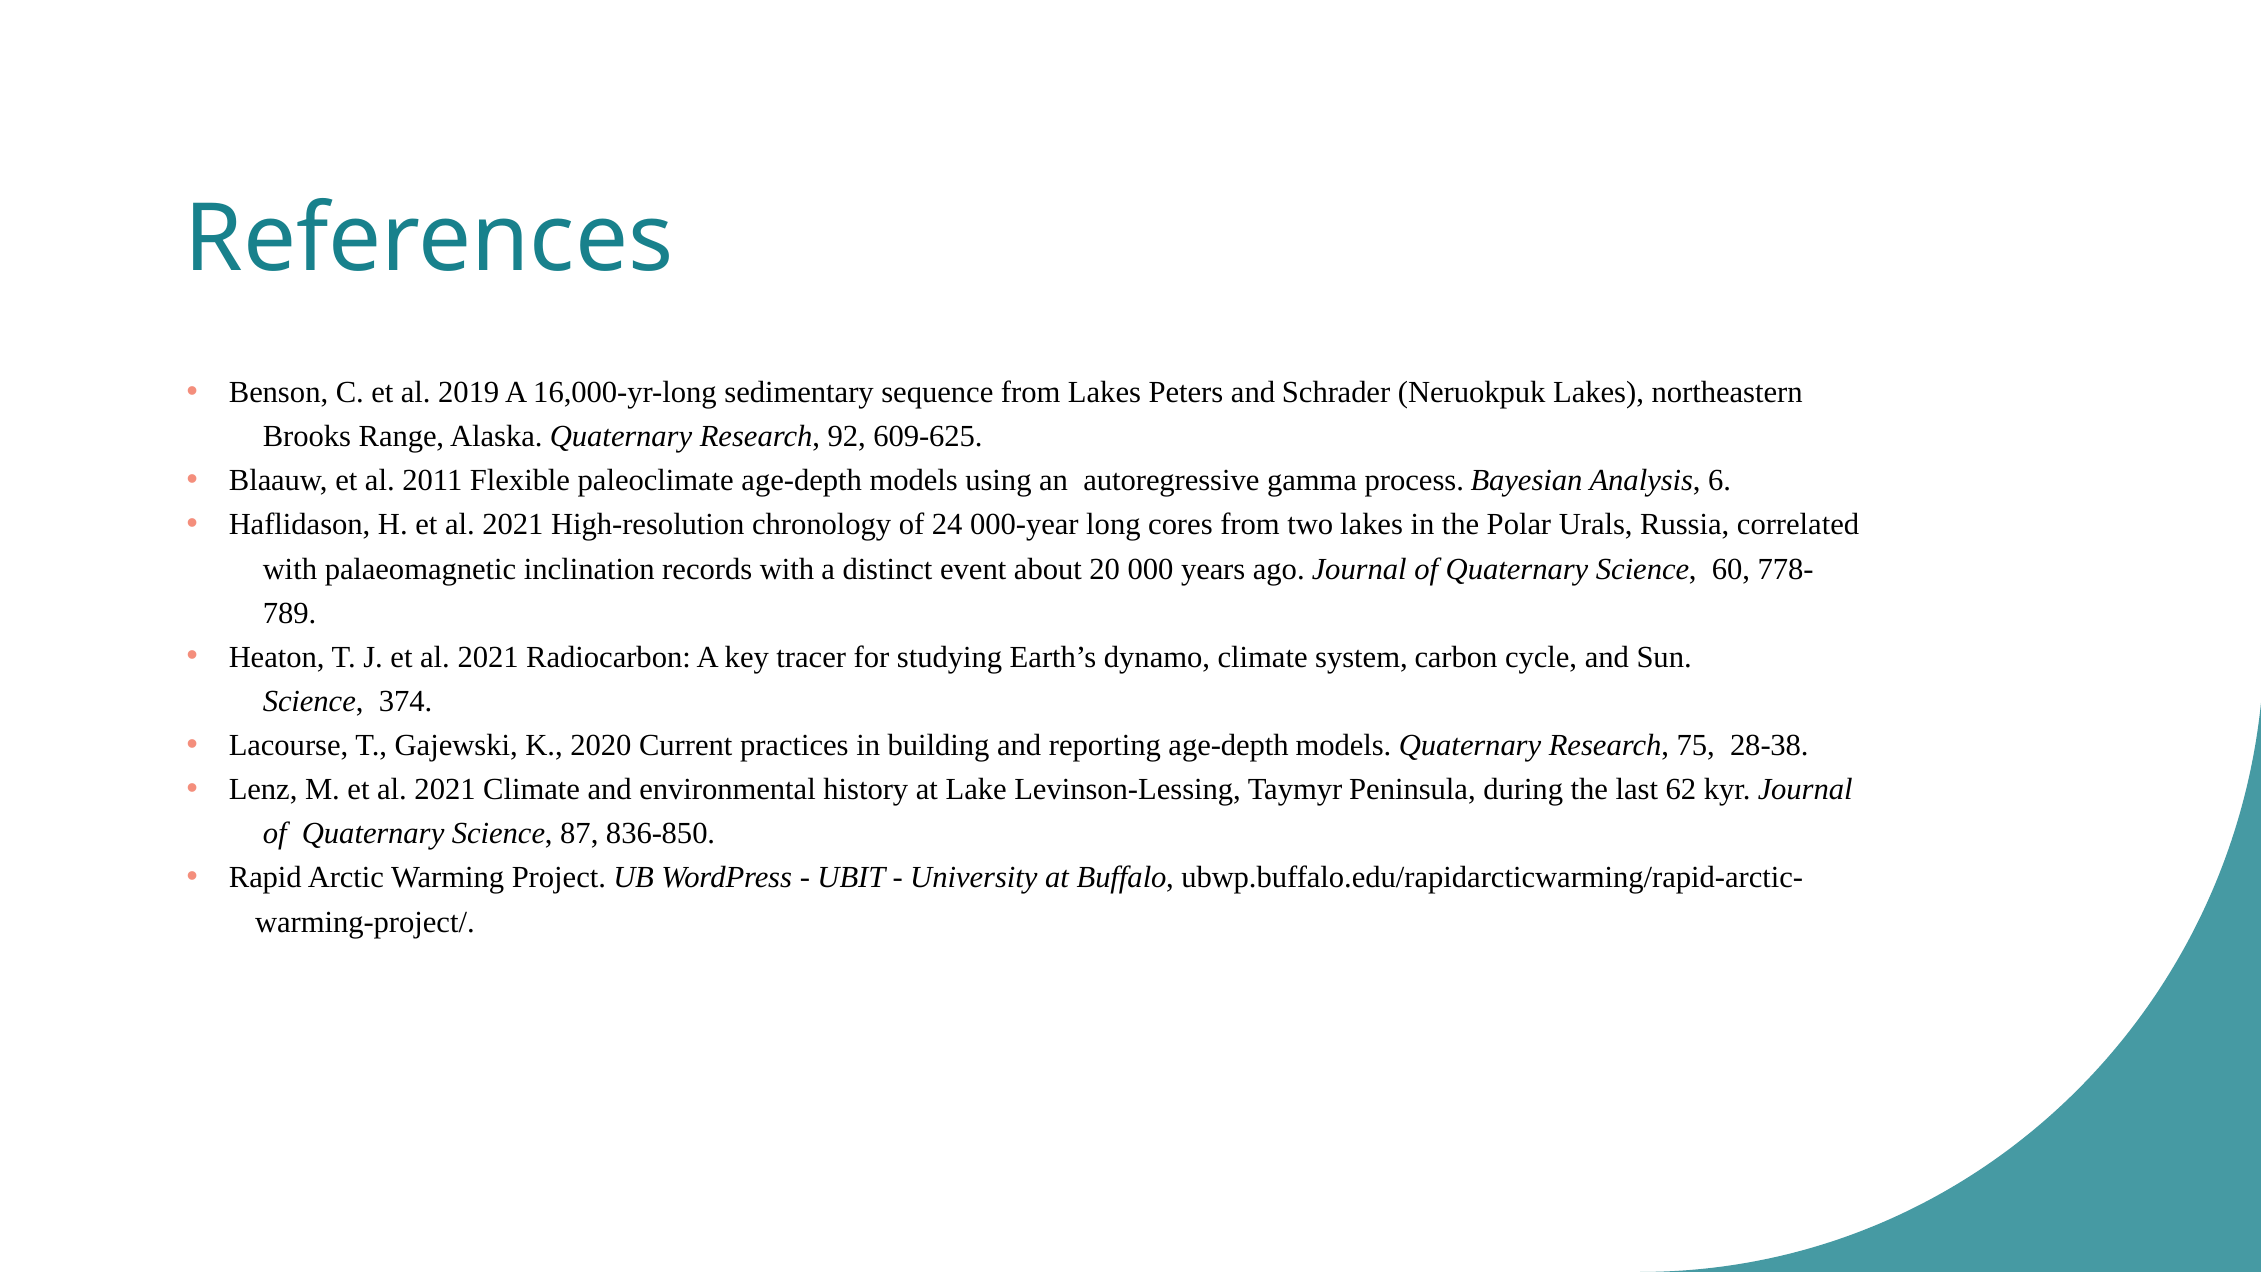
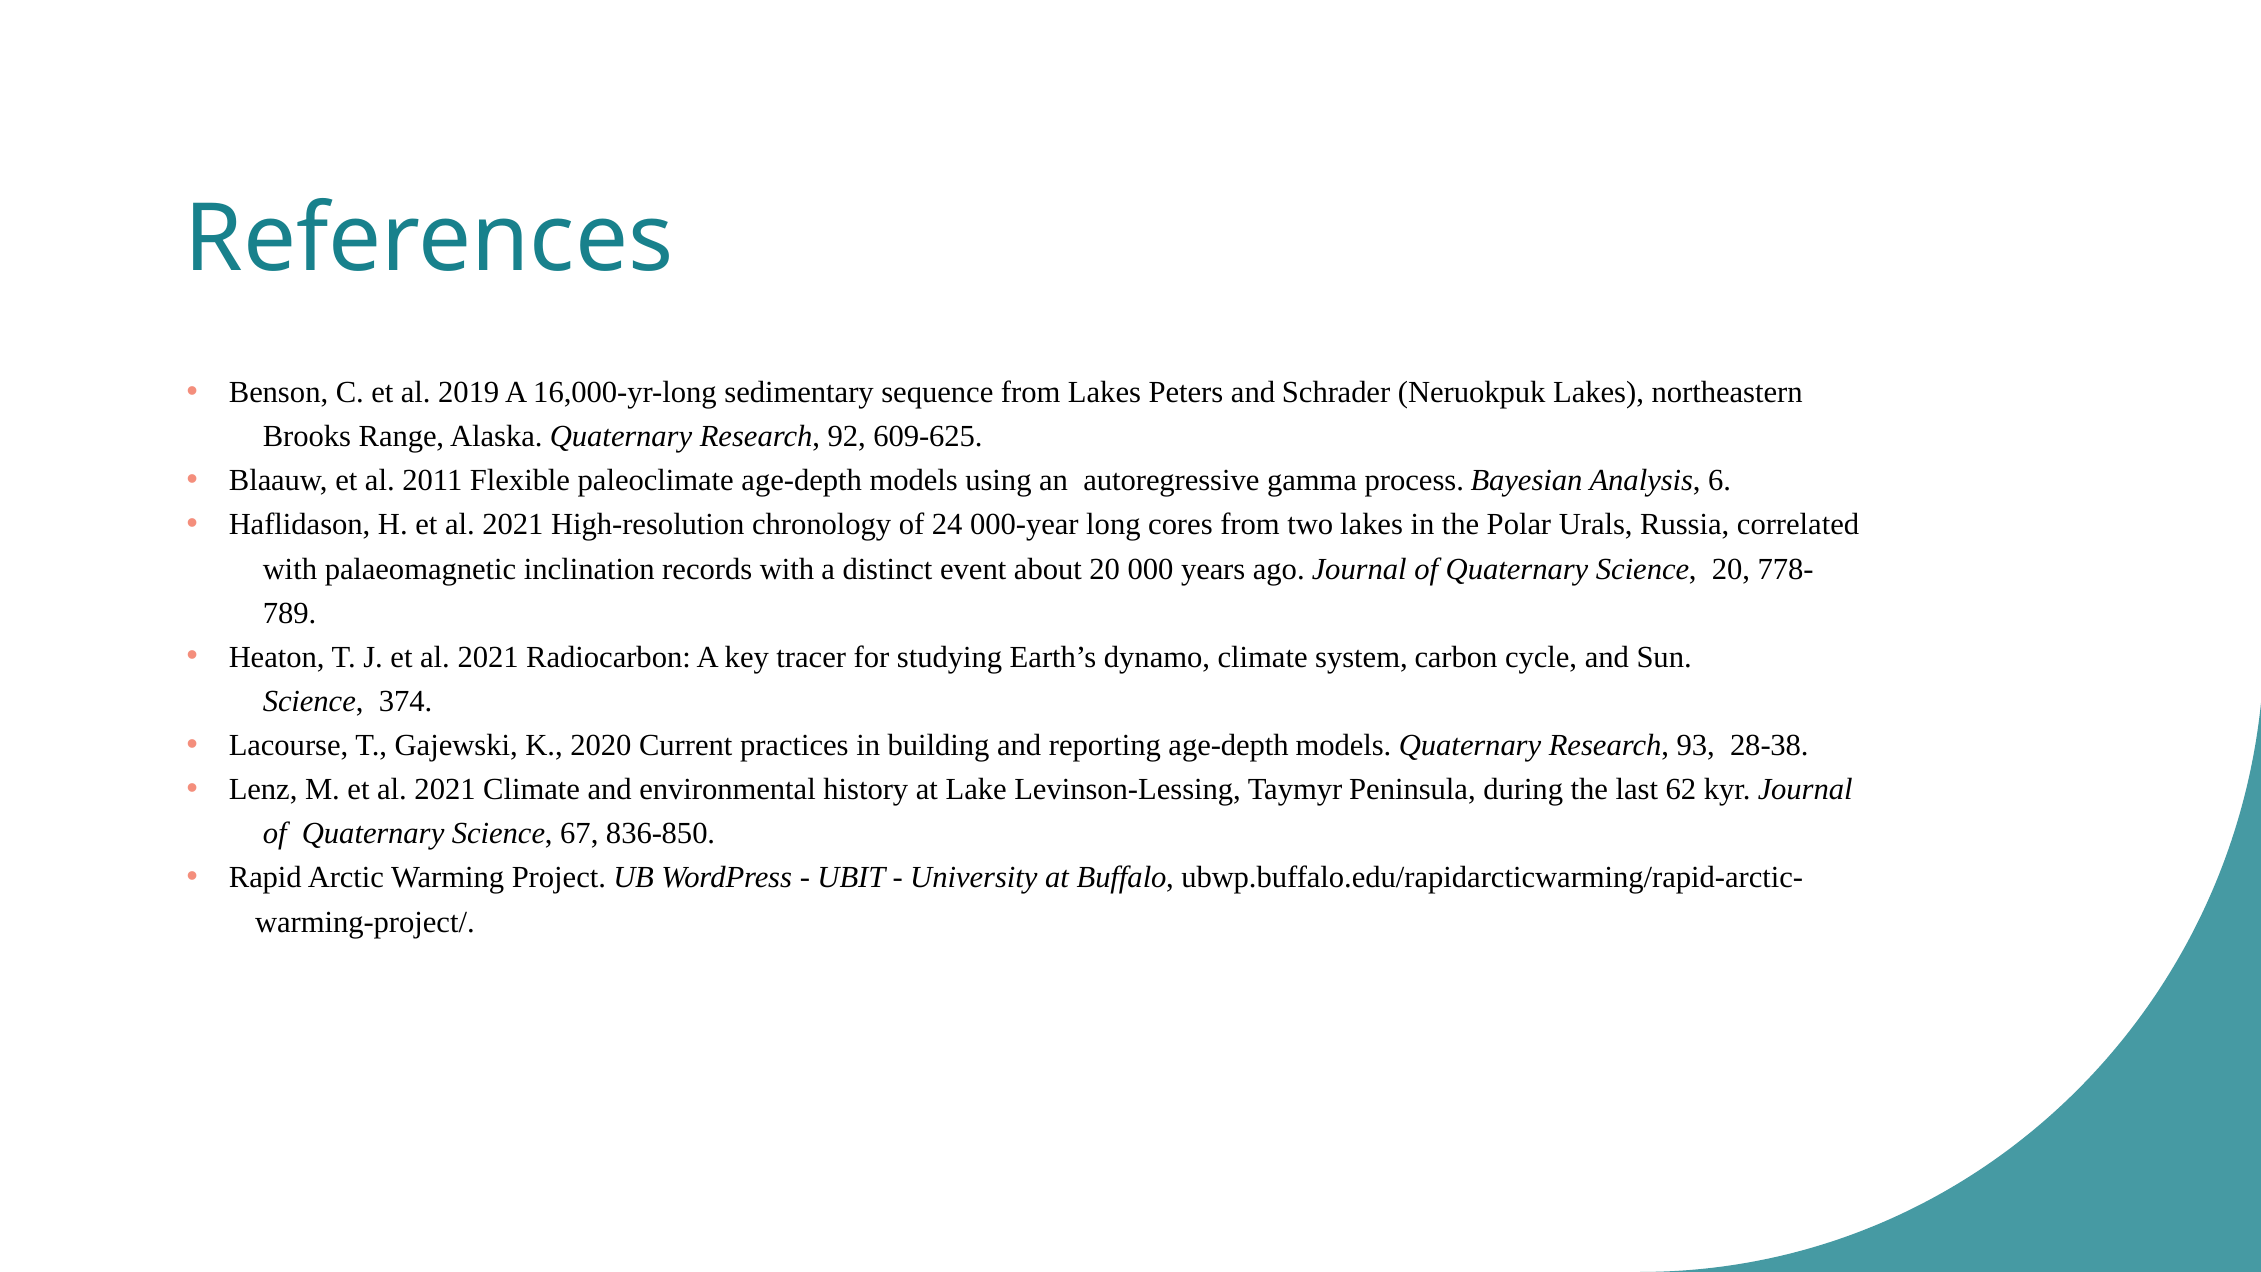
Science 60: 60 -> 20 (1731, 569)
75: 75 -> 93 (1696, 745)
87: 87 -> 67 (579, 834)
